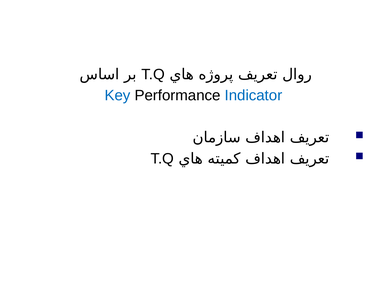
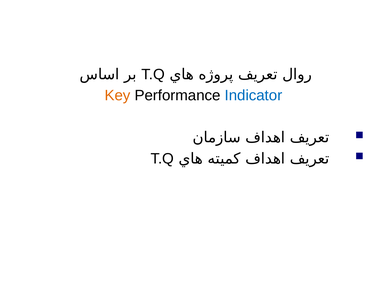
Key colour: blue -> orange (117, 95)
